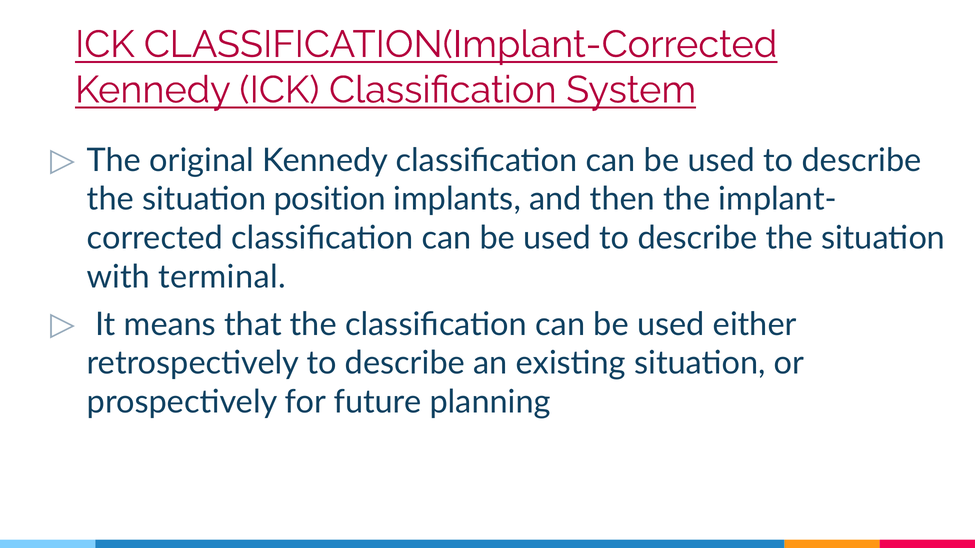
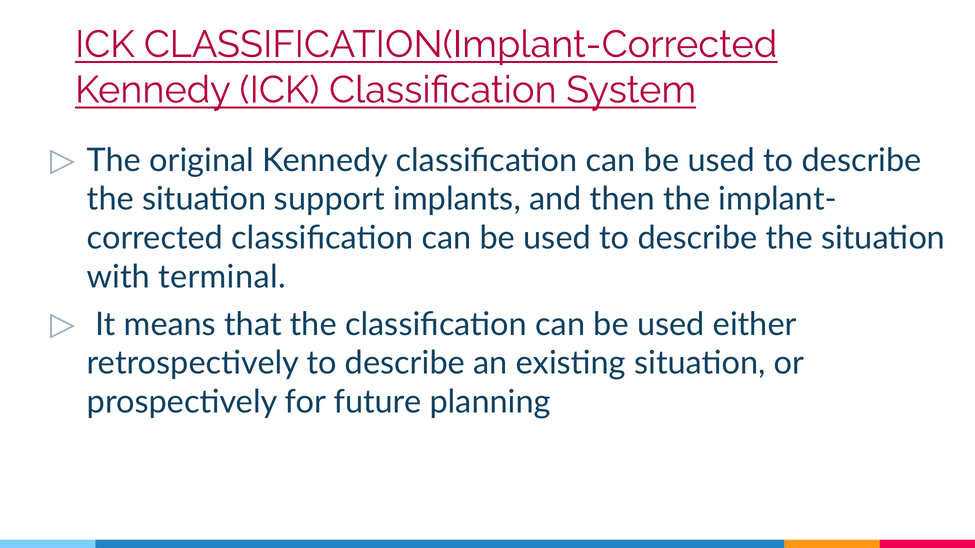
position: position -> support (329, 199)
